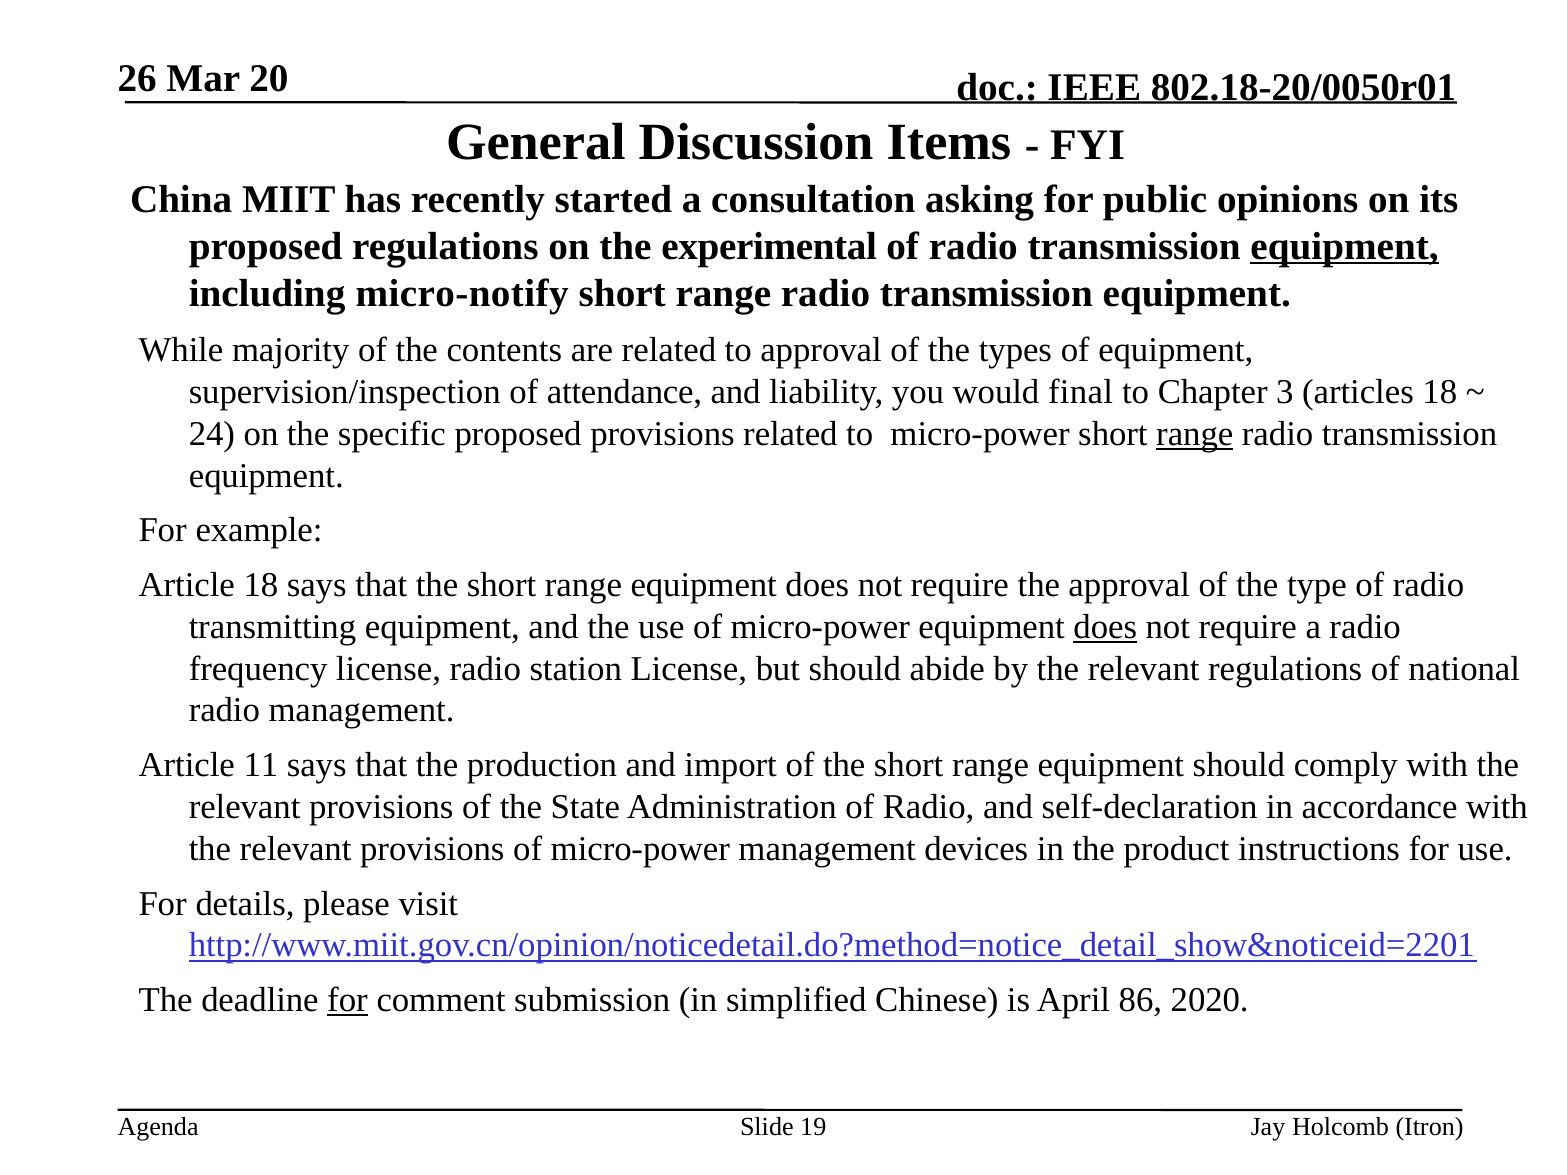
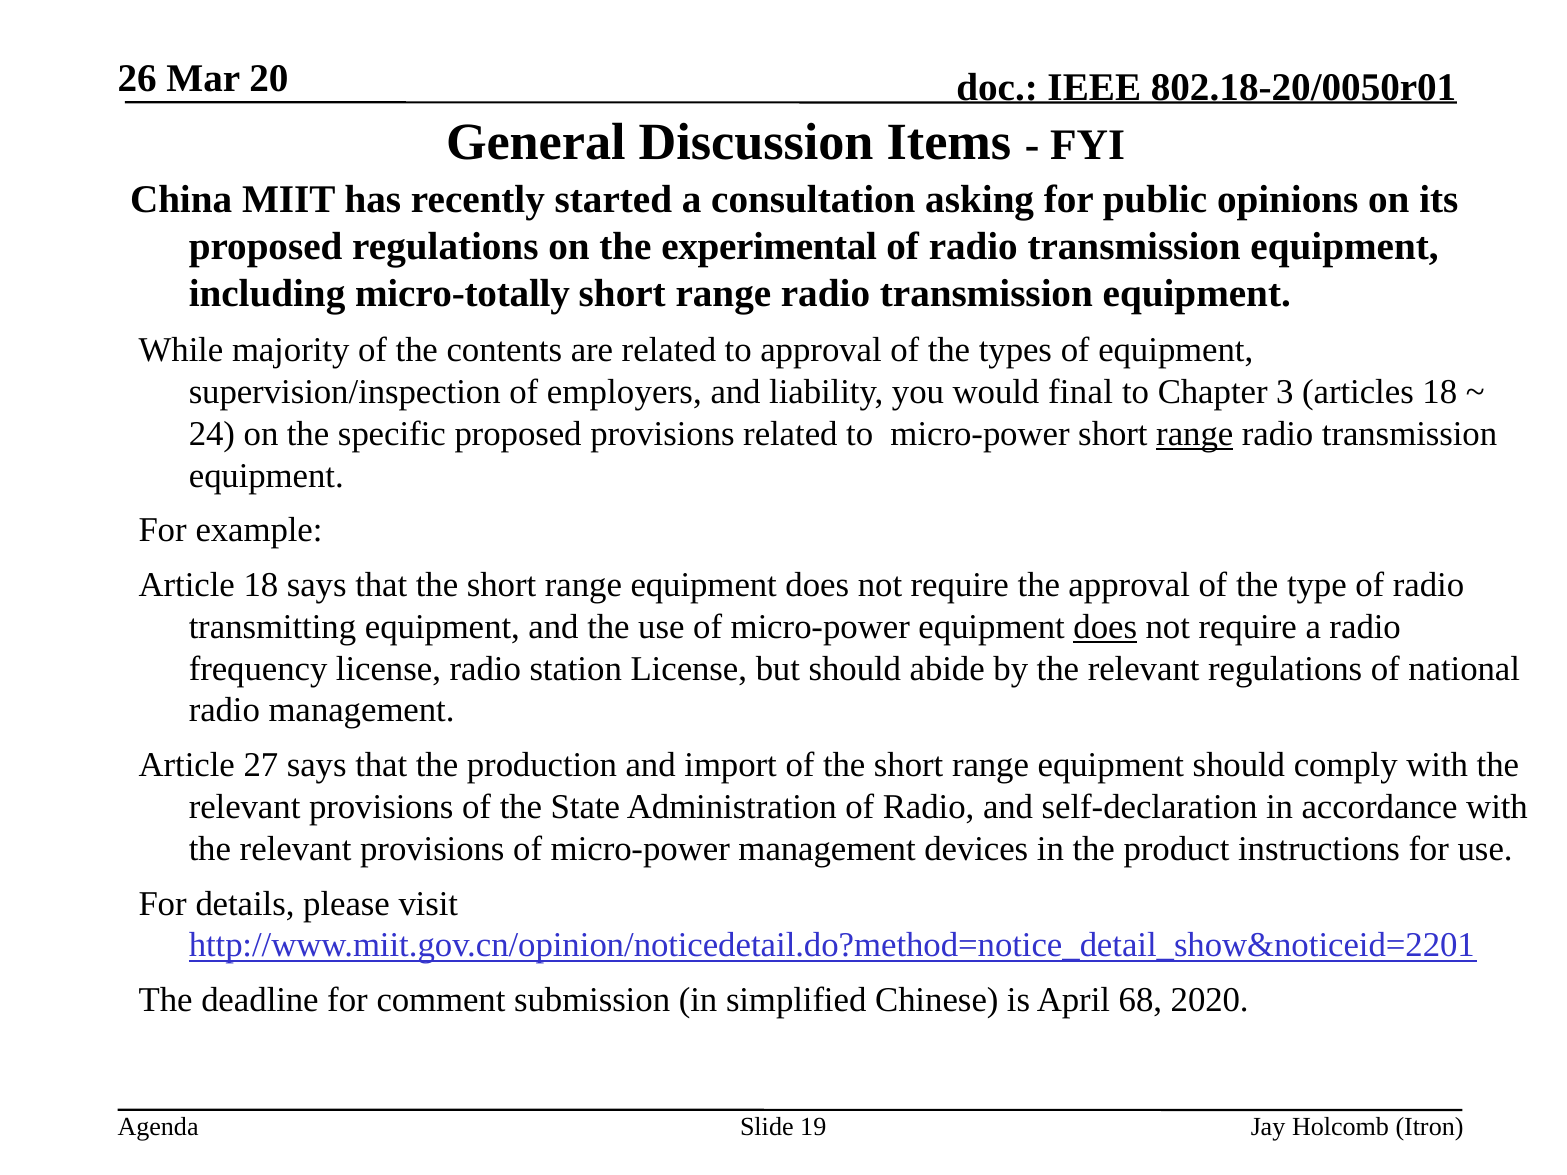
equipment underline: present -> none (1345, 246)
micro-notify: micro-notify -> micro-totally (462, 293)
attendance: attendance -> employers (624, 392)
11: 11 -> 27 (261, 765)
for underline: present -> none (348, 1000)
86: 86 -> 68 (1140, 1000)
